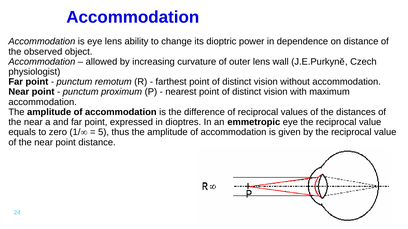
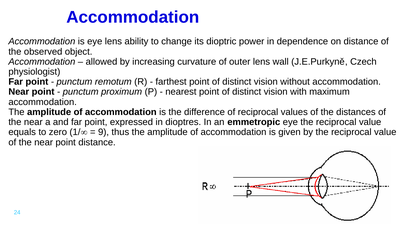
5: 5 -> 9 (104, 132)
